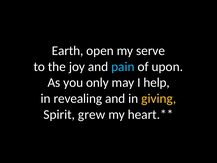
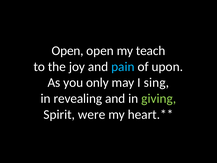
Earth: Earth -> Open (68, 51)
serve: serve -> teach (151, 51)
help: help -> sing (156, 82)
giving colour: yellow -> light green (159, 98)
grew: grew -> were (92, 114)
